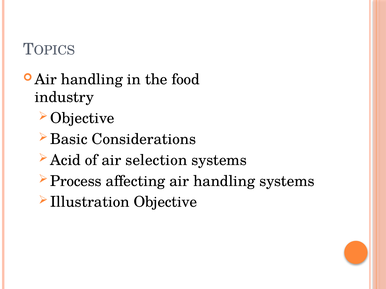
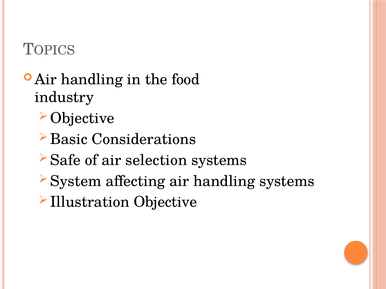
Acid: Acid -> Safe (65, 160)
Process: Process -> System (76, 181)
